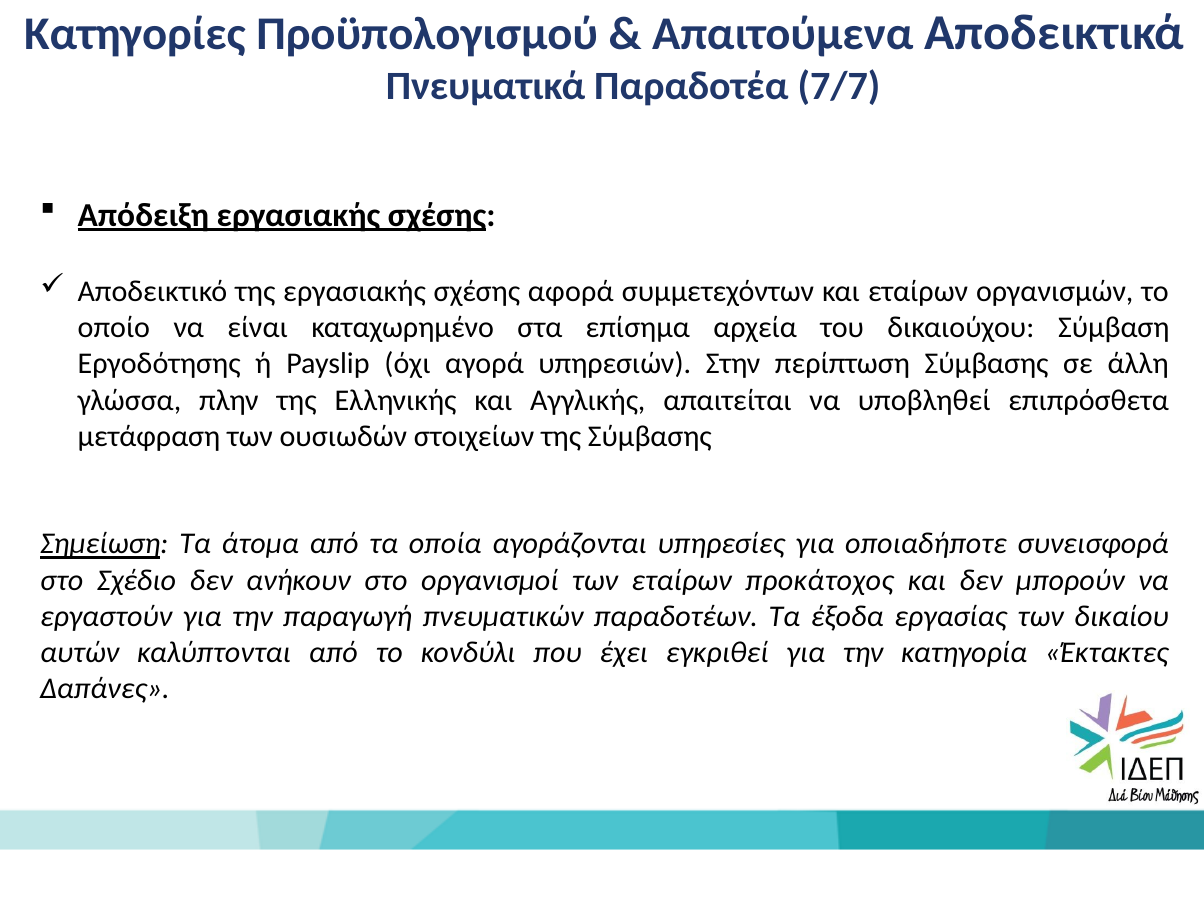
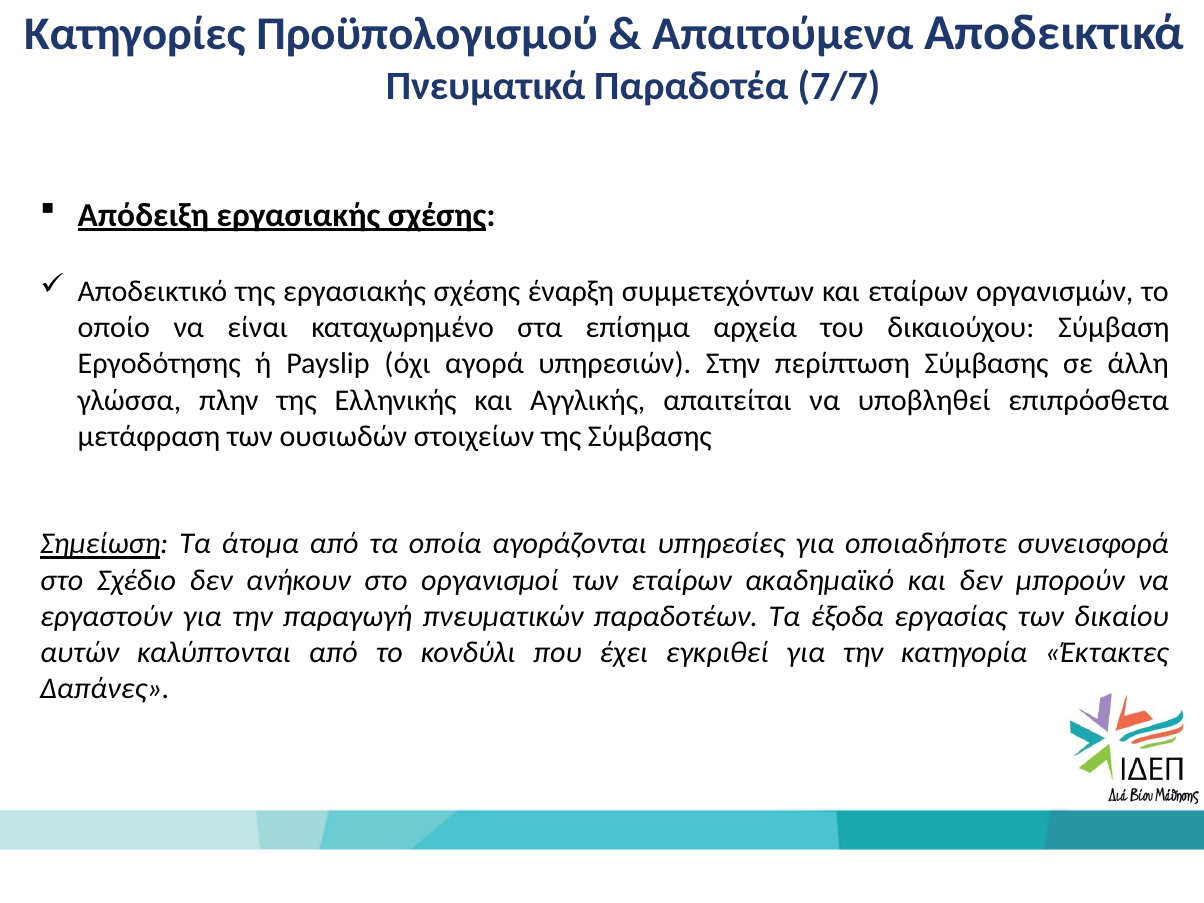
αφορά: αφορά -> έναρξη (571, 292)
προκάτοχος: προκάτοχος -> ακαδημαϊκό (820, 580)
